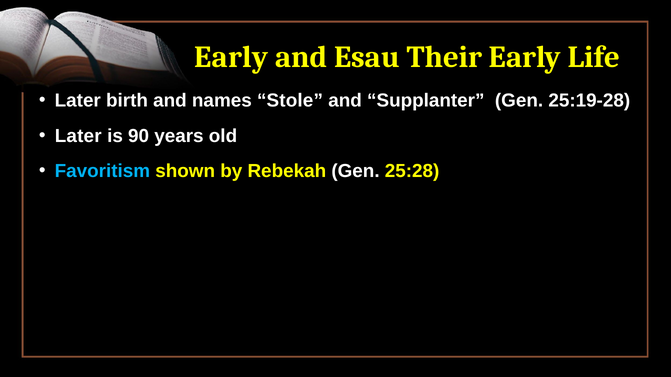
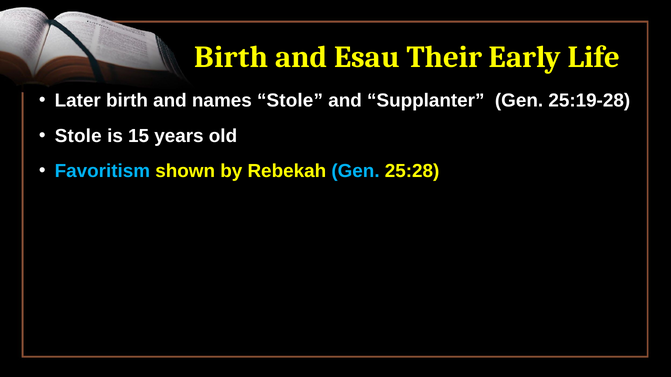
Early: Early -> Birth (231, 57)
Later: Later -> Stole (78, 136)
90: 90 -> 15 (139, 136)
Gen colour: white -> light blue (356, 171)
